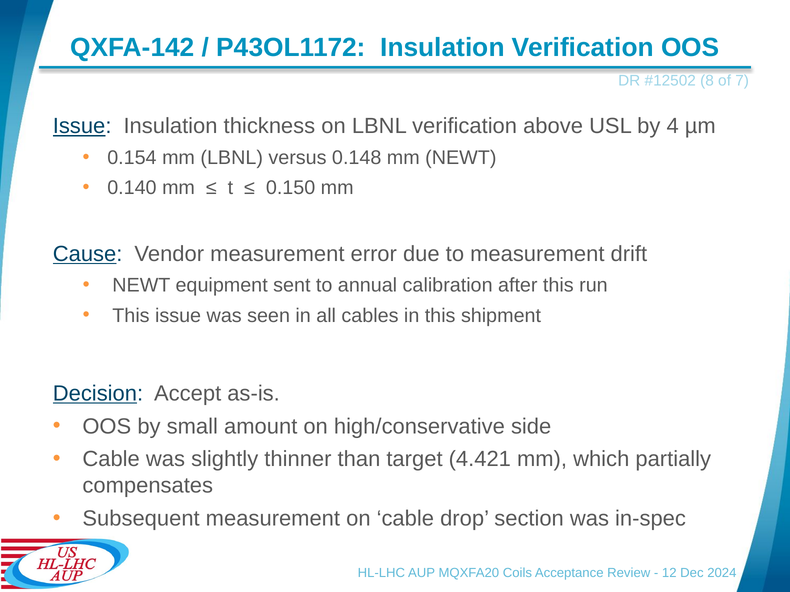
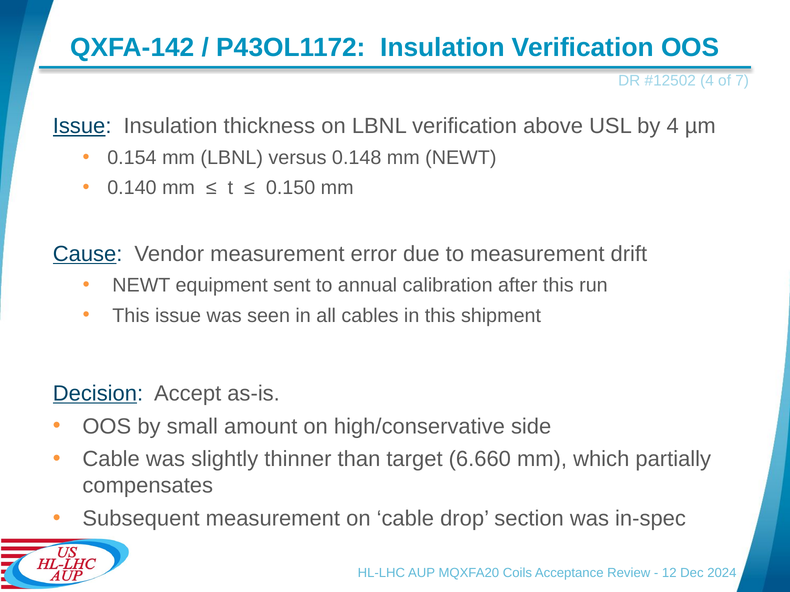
8: 8 -> 4 (707, 81)
4.421: 4.421 -> 6.660 (480, 460)
